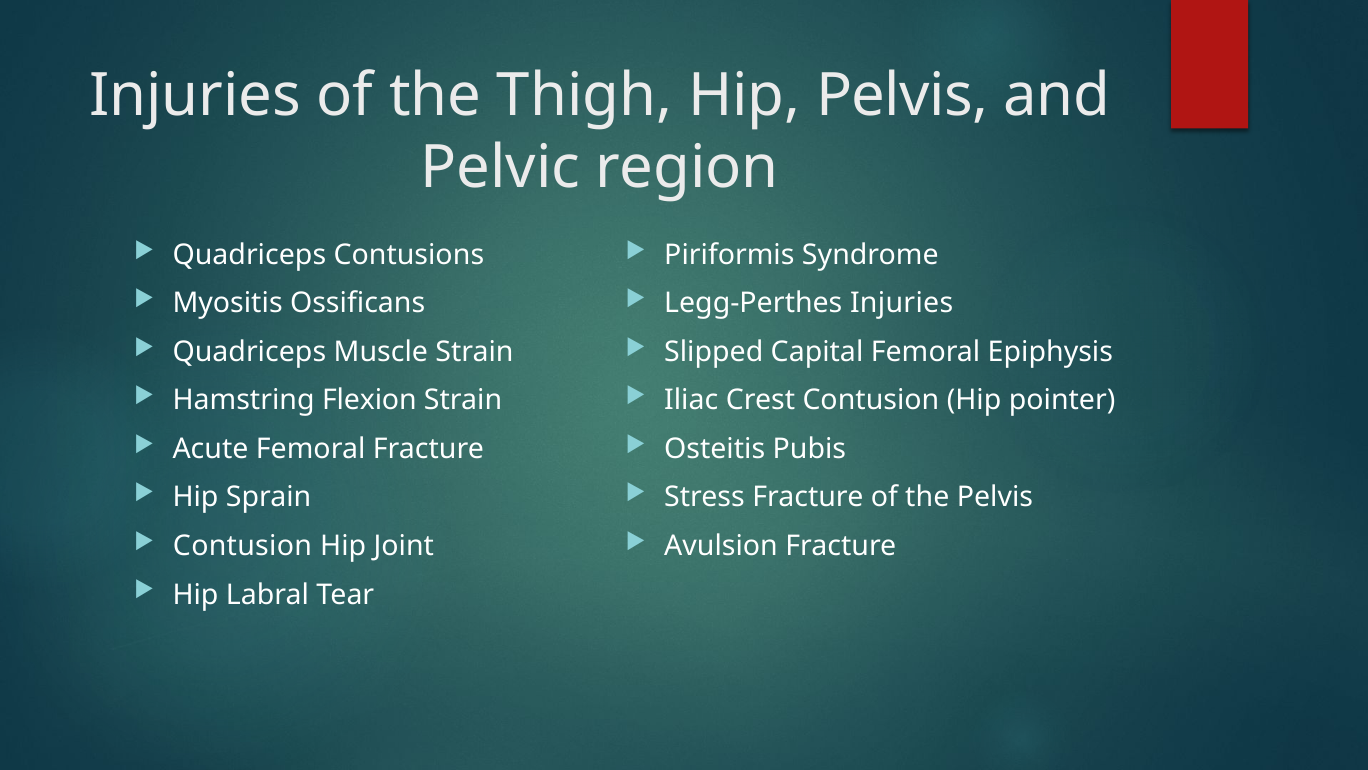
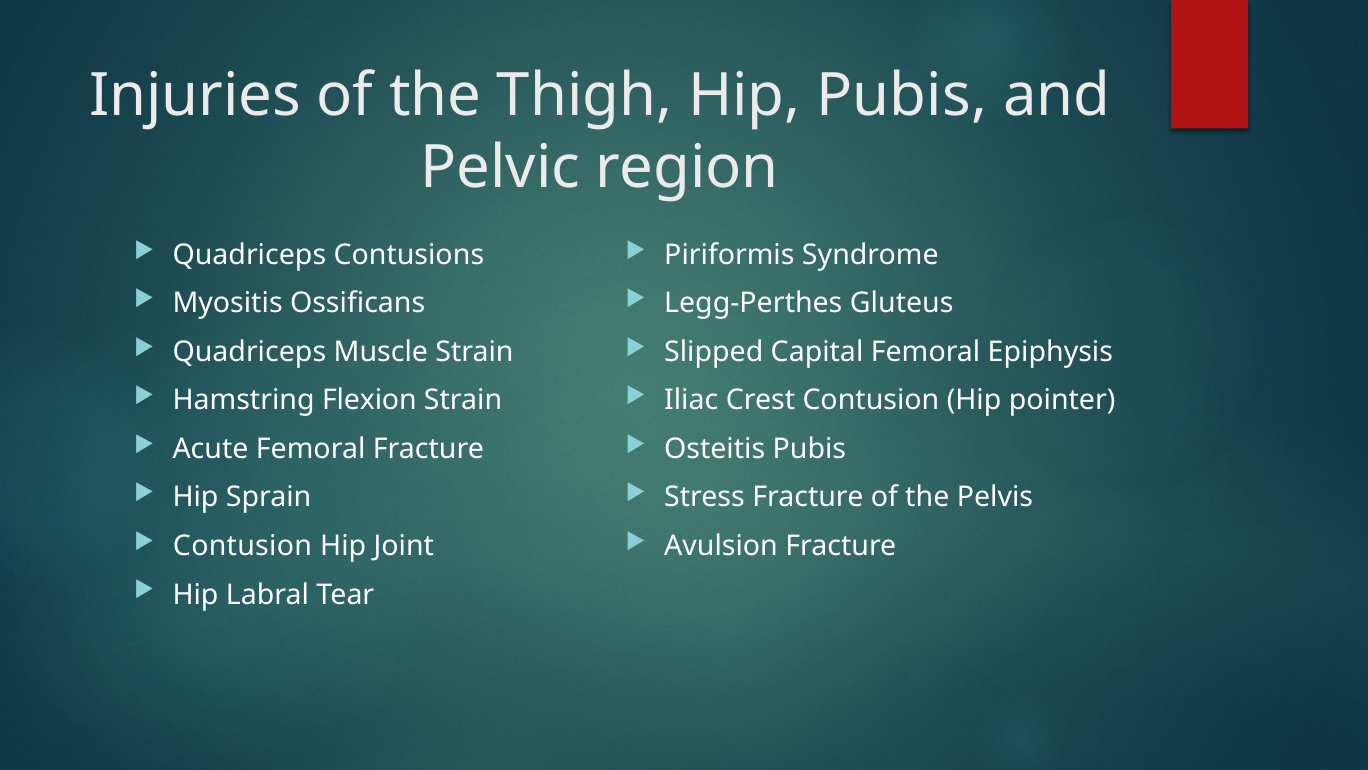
Hip Pelvis: Pelvis -> Pubis (902, 96)
Legg-Perthes Injuries: Injuries -> Gluteus (902, 303)
